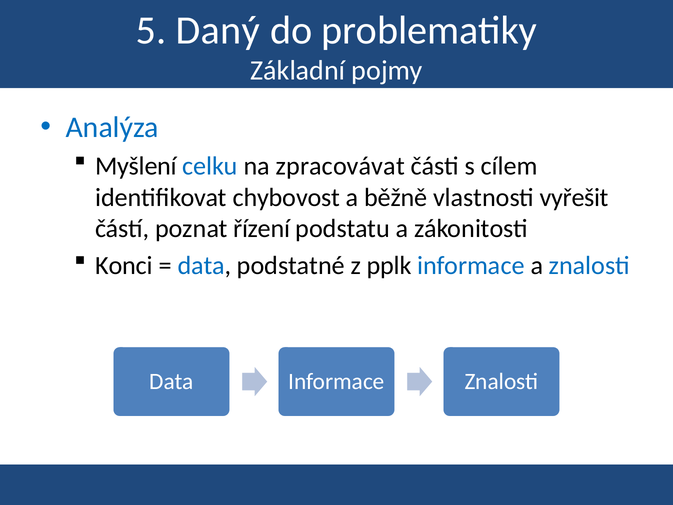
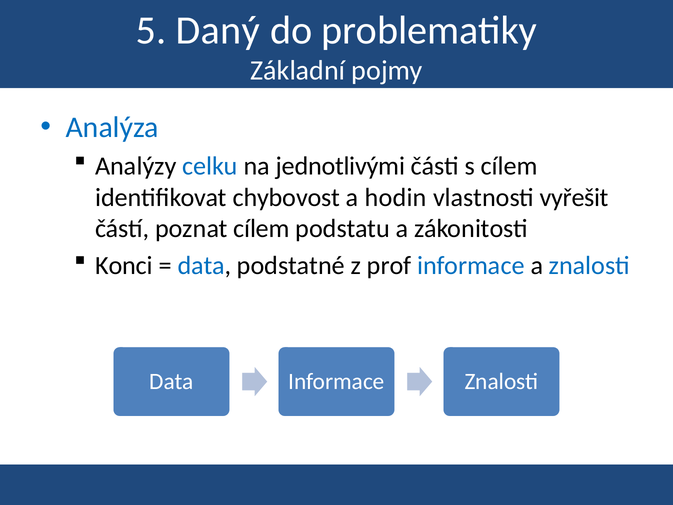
Myšlení: Myšlení -> Analýzy (136, 166)
zpracovávat: zpracovávat -> jednotlivými (340, 166)
běžně: běžně -> hodin (396, 197)
poznat řízení: řízení -> cílem (262, 229)
pplk: pplk -> prof (389, 265)
